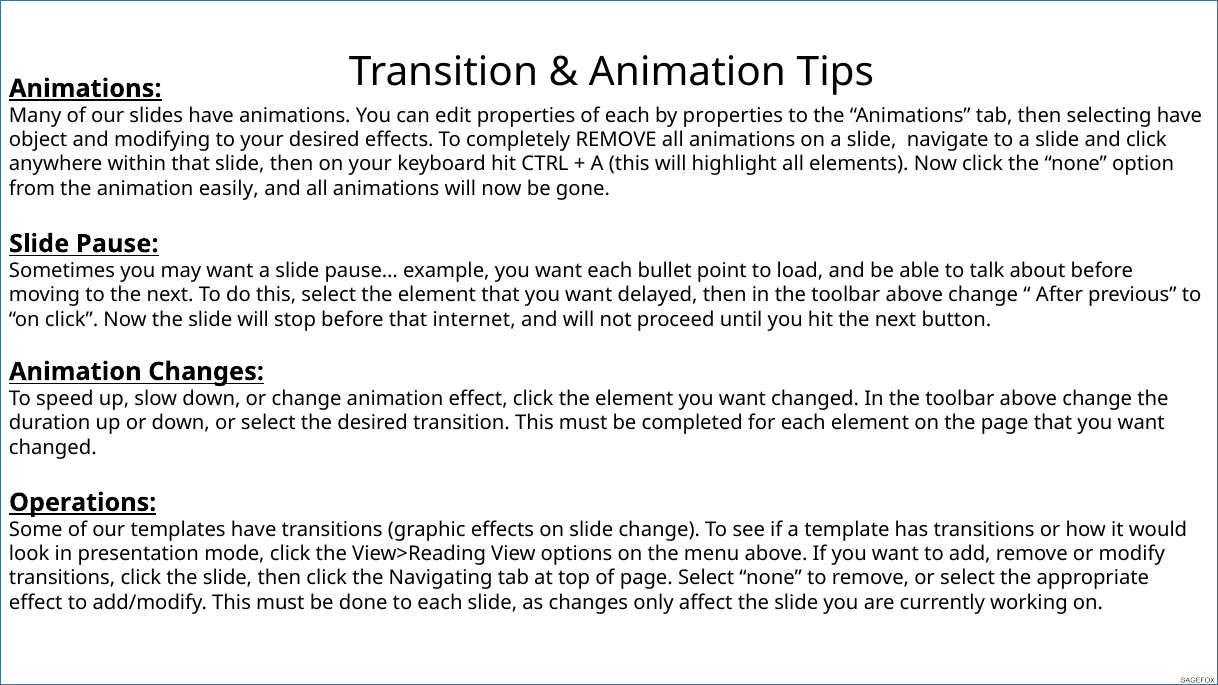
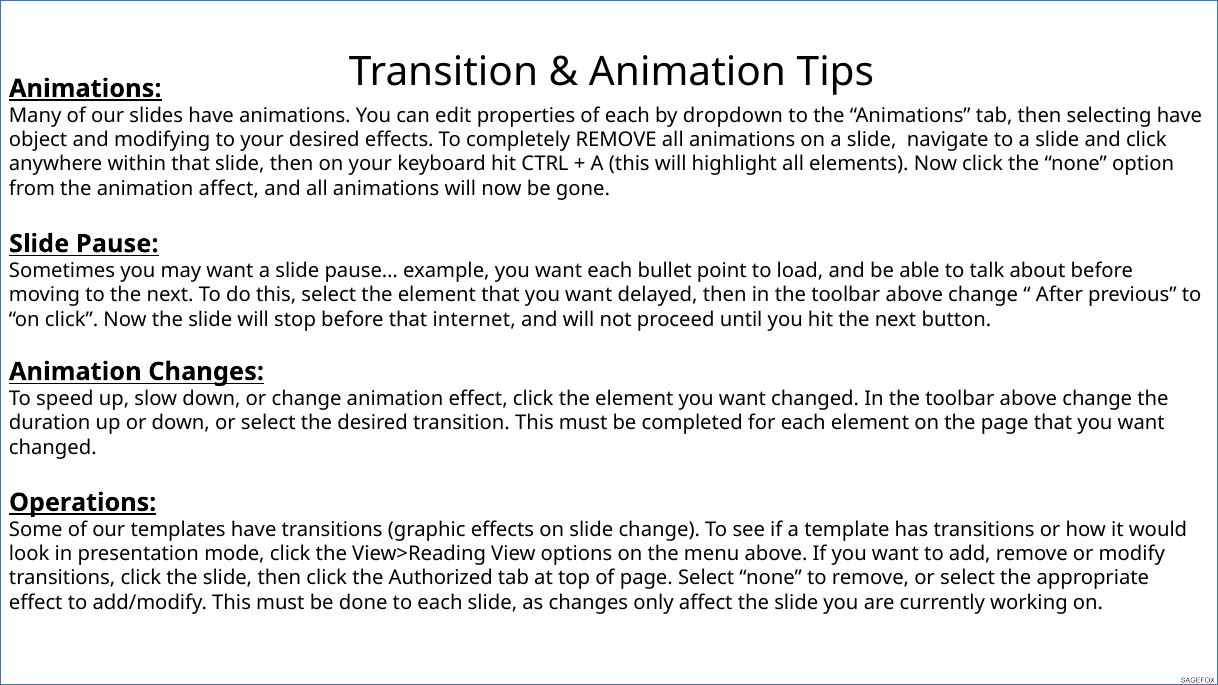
by properties: properties -> dropdown (733, 116)
animation easily: easily -> affect (229, 189)
Navigating: Navigating -> Authorized (441, 578)
